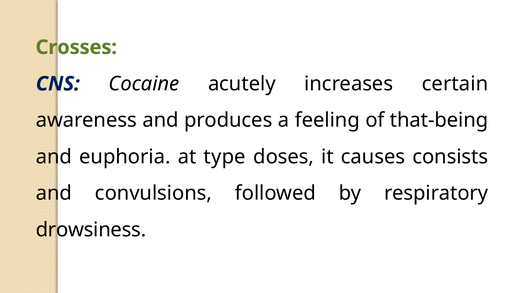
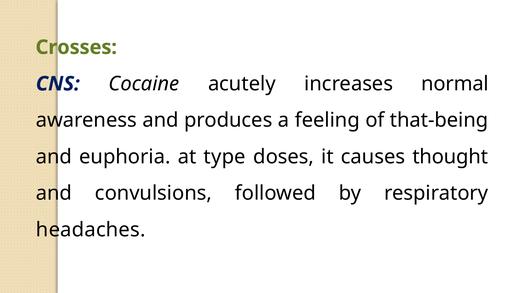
certain: certain -> normal (455, 84)
consists: consists -> thought (450, 156)
drowsiness: drowsiness -> headaches (91, 229)
